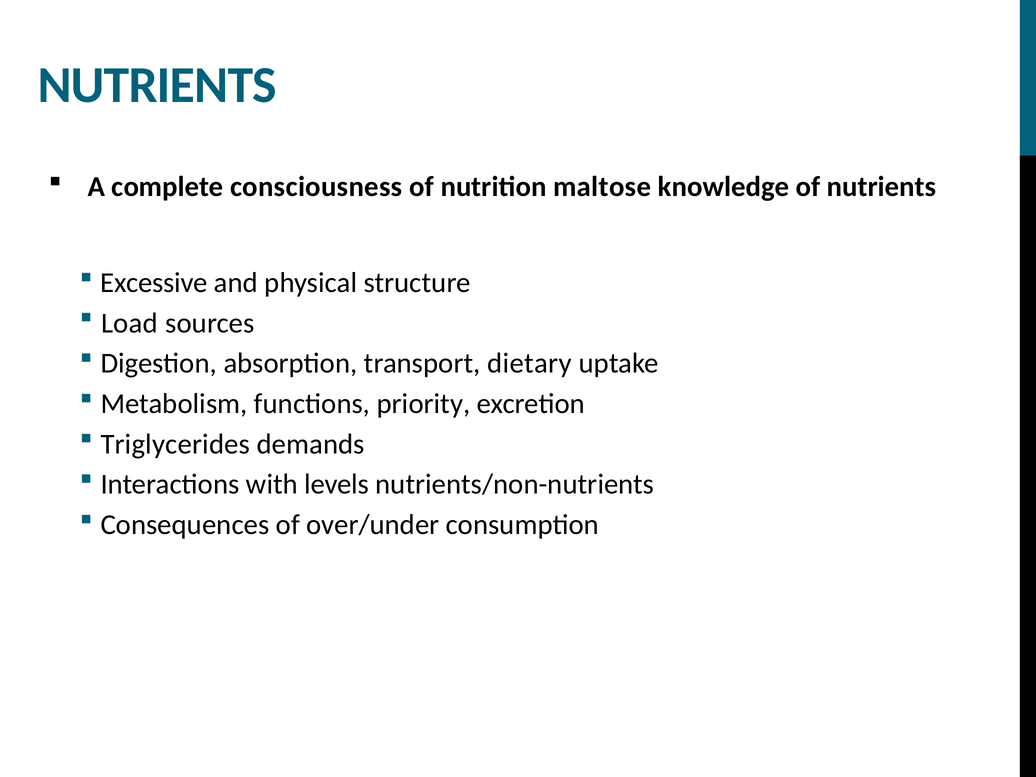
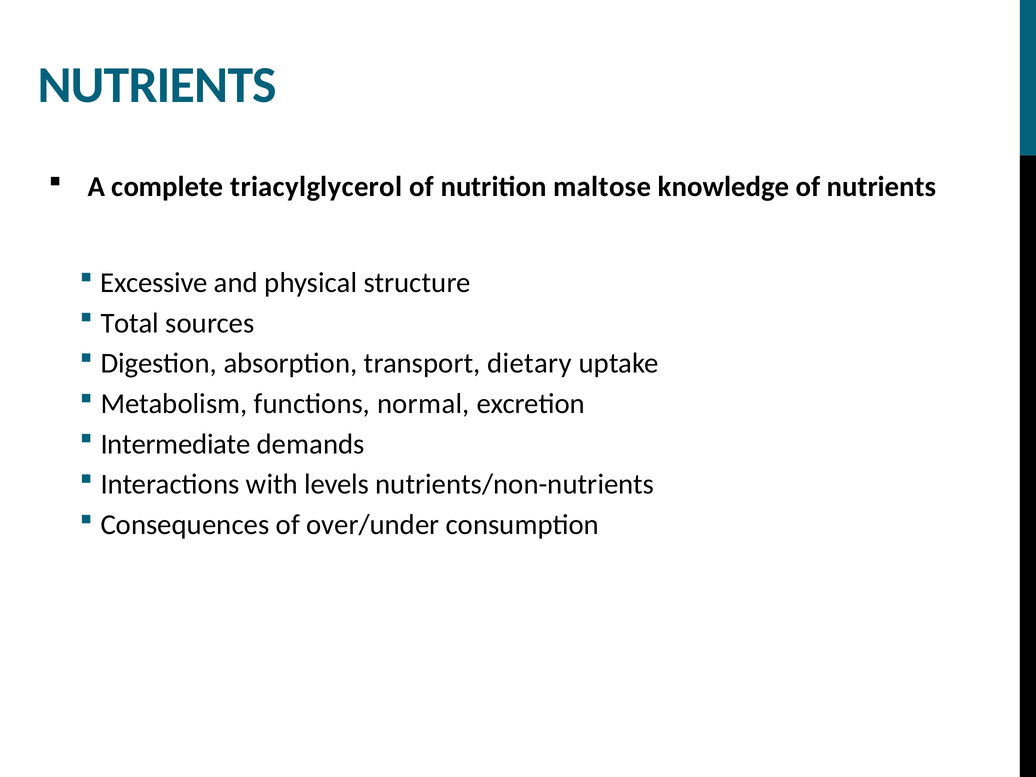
consciousness: consciousness -> triacylglycerol (316, 187)
Load: Load -> Total (130, 323)
priority: priority -> normal (423, 404)
Triglycerides: Triglycerides -> Intermediate (176, 444)
